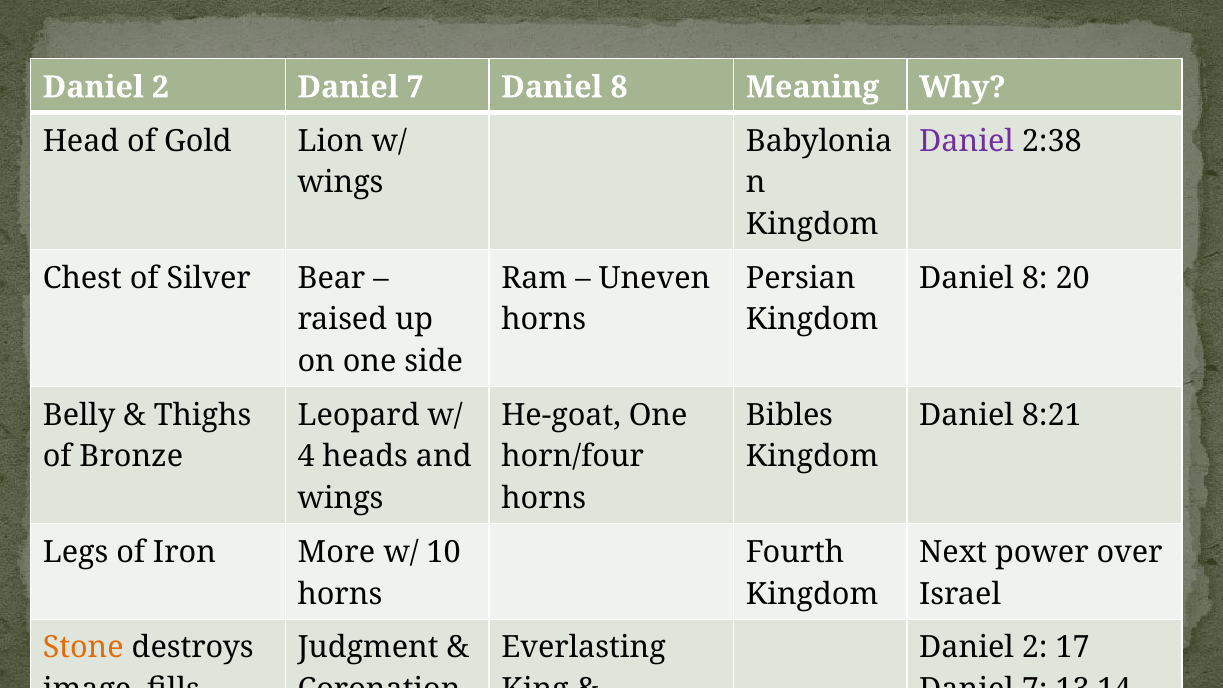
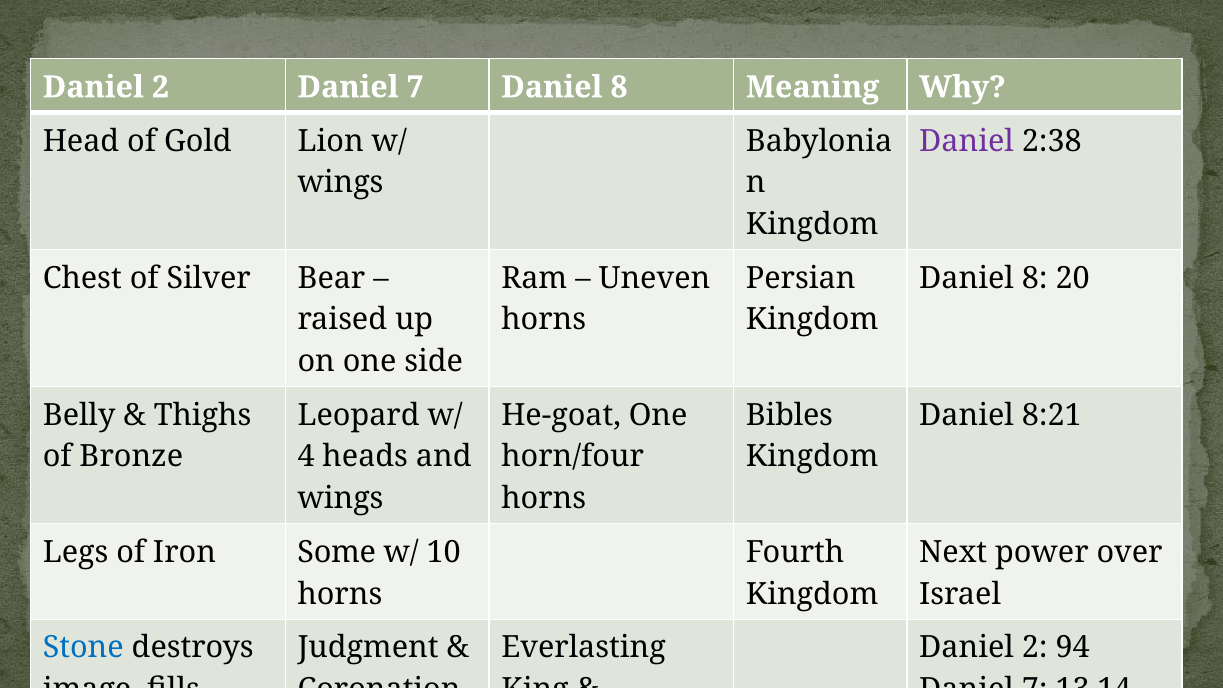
More: More -> Some (337, 552)
Stone colour: orange -> blue (83, 648)
17: 17 -> 94 (1073, 648)
